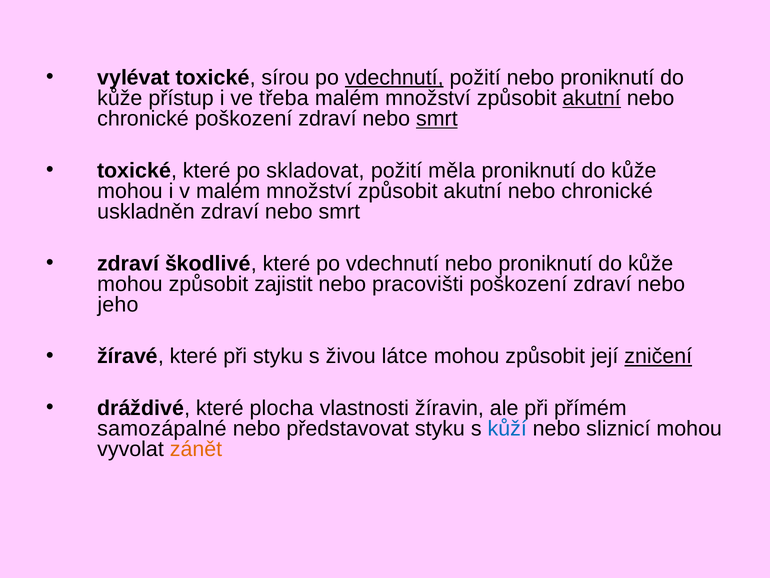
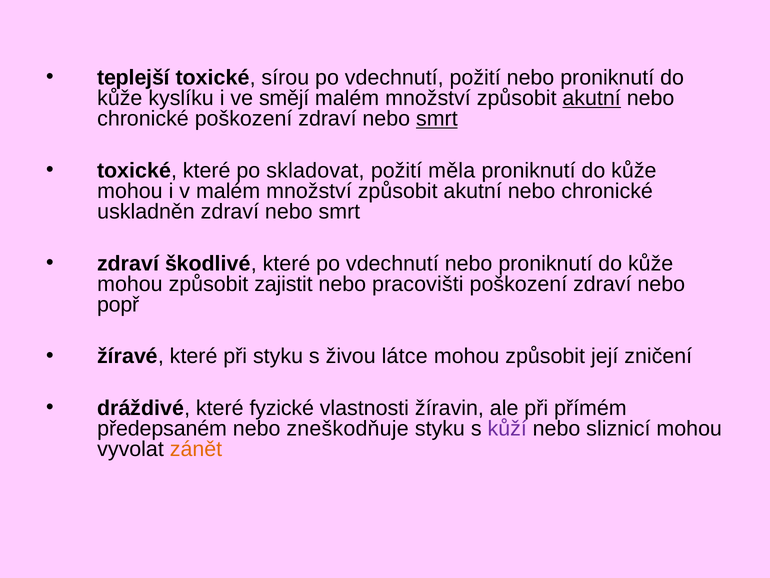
vylévat: vylévat -> teplejší (134, 78)
vdechnutí underline: present -> none (394, 78)
přístup: přístup -> kyslíku (181, 98)
třeba: třeba -> smějí (284, 98)
jeho: jeho -> popř (118, 304)
zničení underline: present -> none (658, 356)
plocha: plocha -> fyzické (282, 408)
samozápalné: samozápalné -> předepsaném (162, 428)
představovat: představovat -> zneškodňuje (348, 428)
kůží colour: blue -> purple (507, 428)
